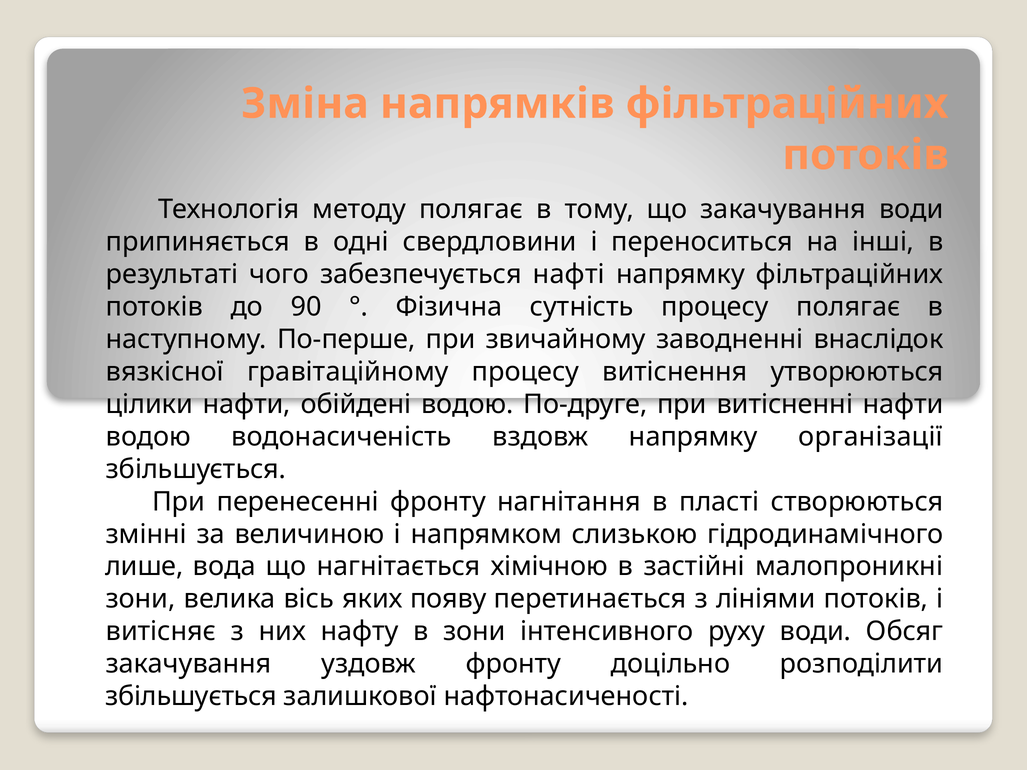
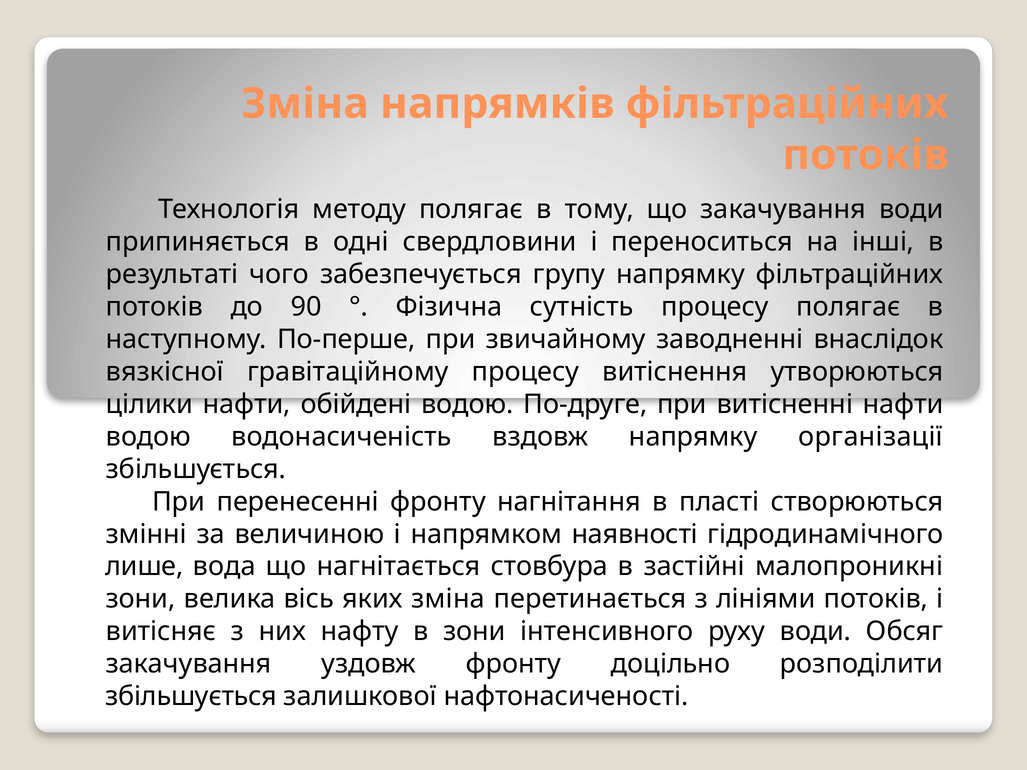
нафті: нафті -> групу (569, 274)
слизькою: слизькою -> наявності (635, 534)
хімічною: хімічною -> стовбура (549, 567)
яких появу: появу -> зміна (448, 599)
